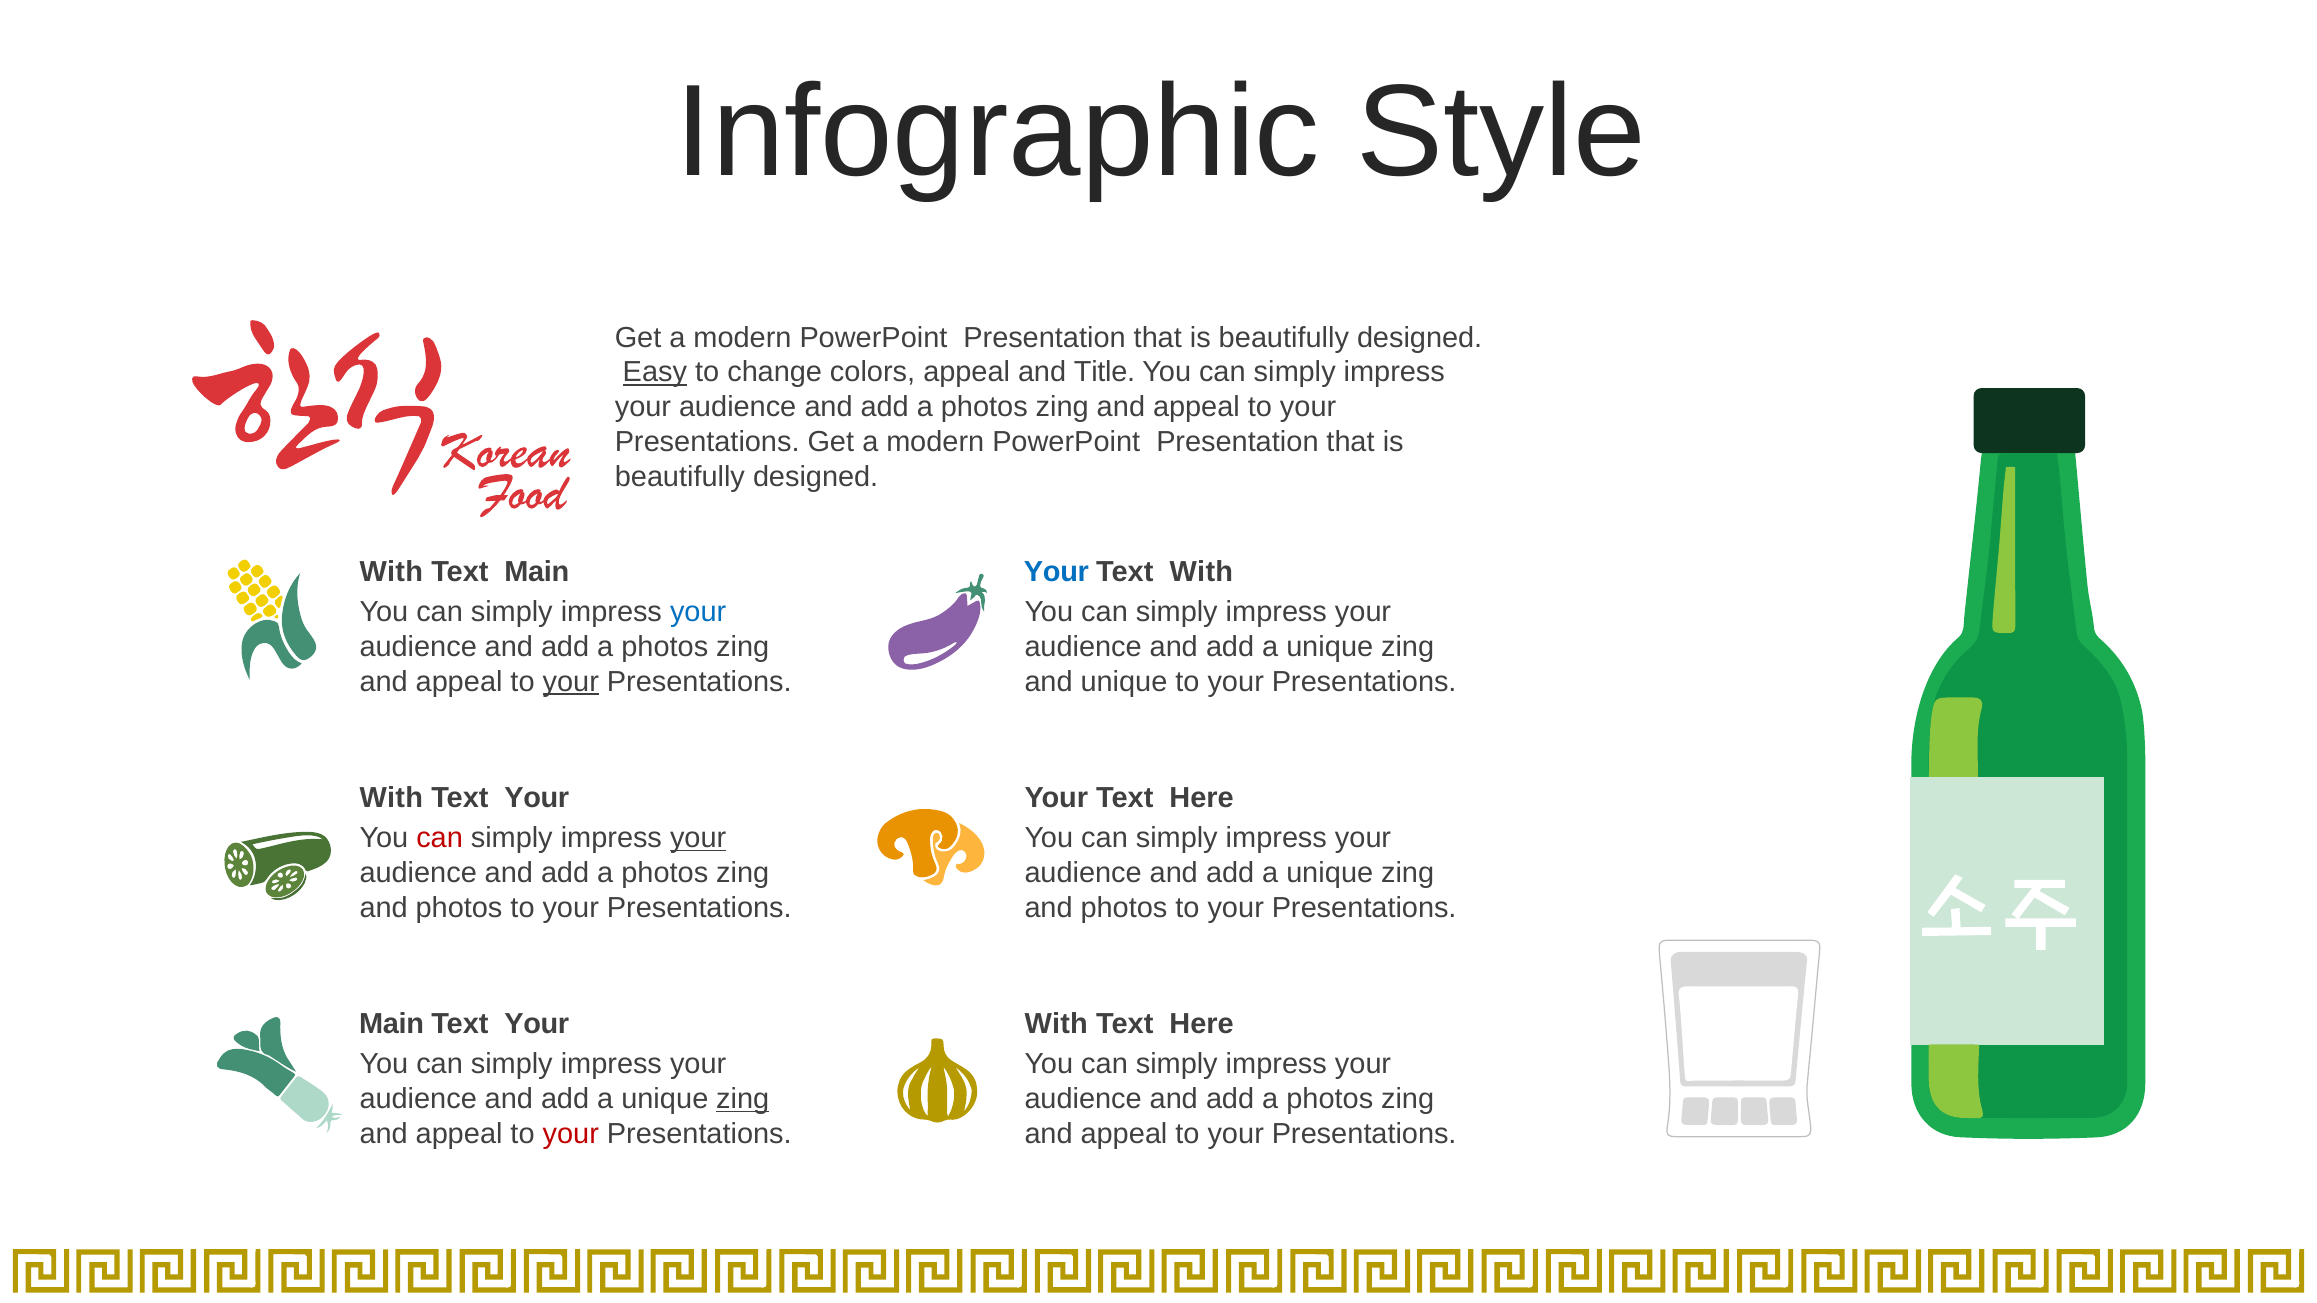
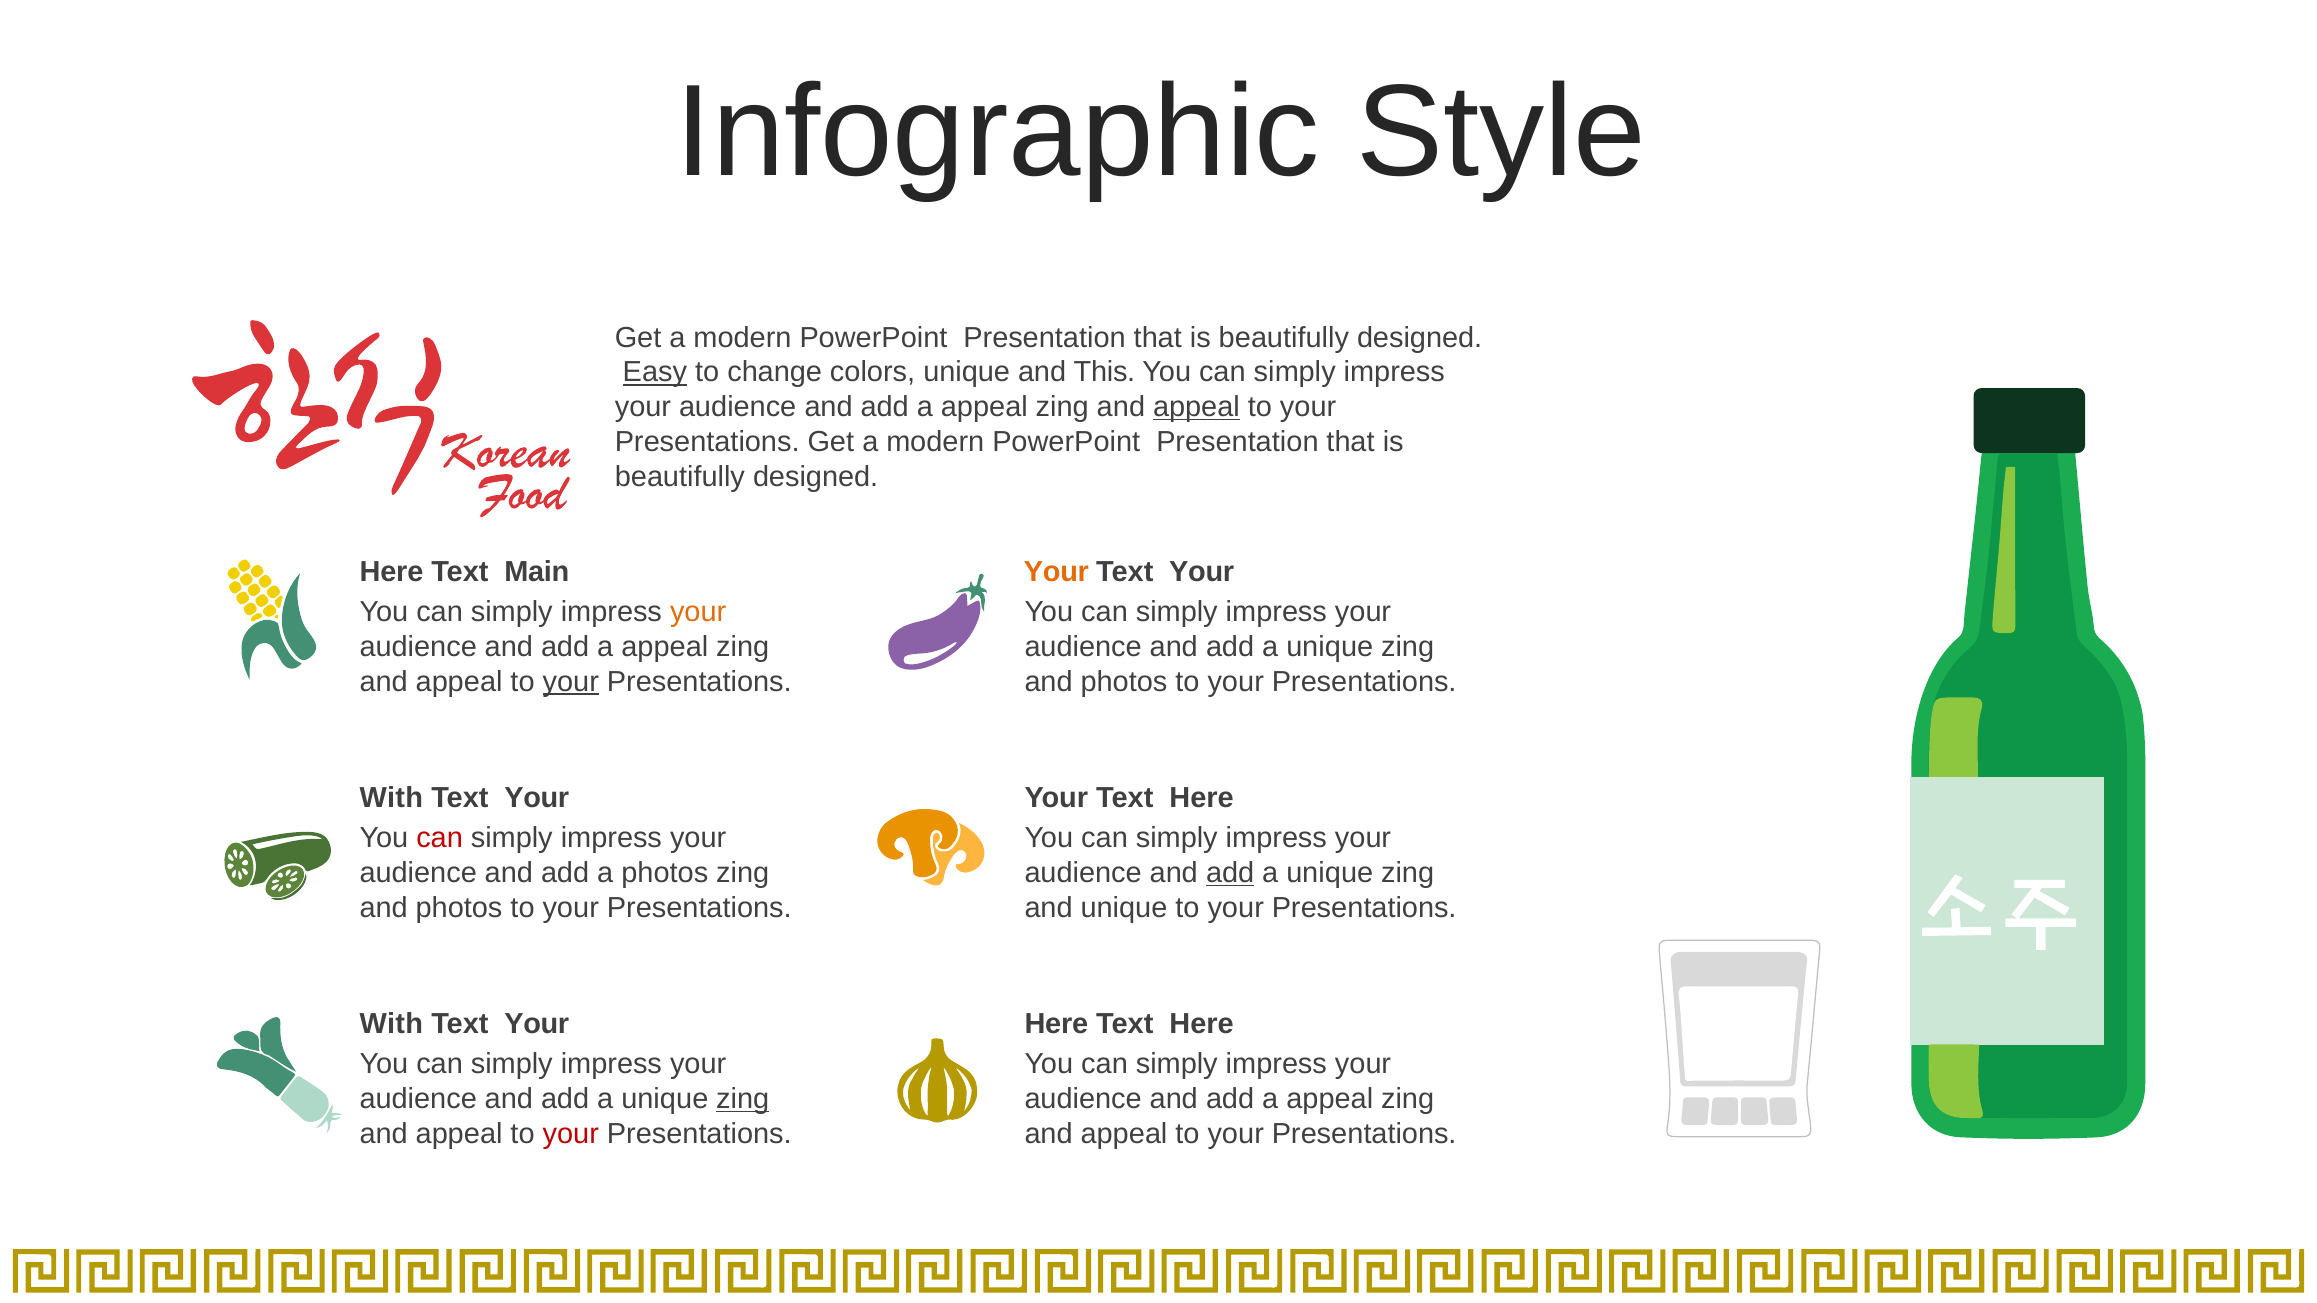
colors appeal: appeal -> unique (967, 372)
Title: Title -> This (1104, 372)
photos: photos -> appeal (984, 407)
appeal underline: none -> present (1196, 407)
With: With -> Here (391, 572)
Your colour: blue -> orange (1056, 572)
With: With -> Your (1202, 572)
your colour: blue -> orange (698, 612)
photos: photos -> appeal (665, 647)
unique: unique -> photos (1124, 682)
your underline: present -> none (698, 838)
add underline: none -> present (1230, 873)
photos: photos -> unique (1124, 908)
Main: Main -> With (391, 1024)
With: With -> Here (1056, 1024)
photos: photos -> appeal (1330, 1099)
